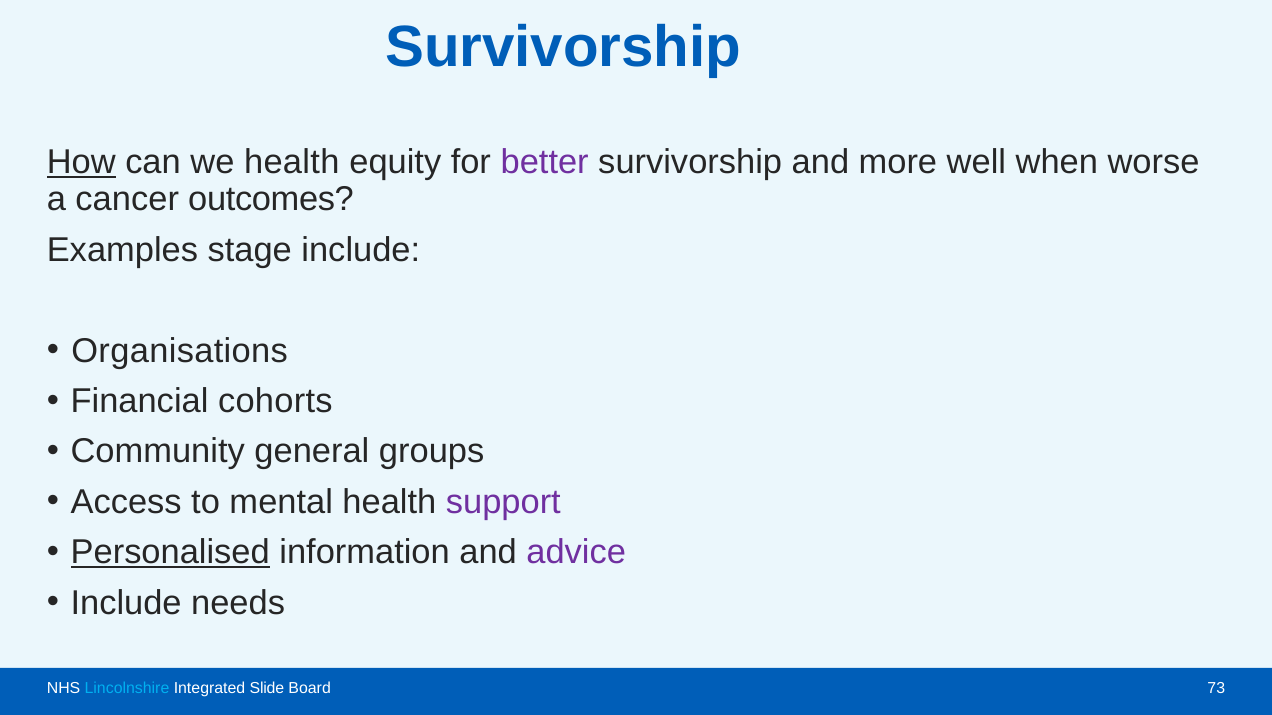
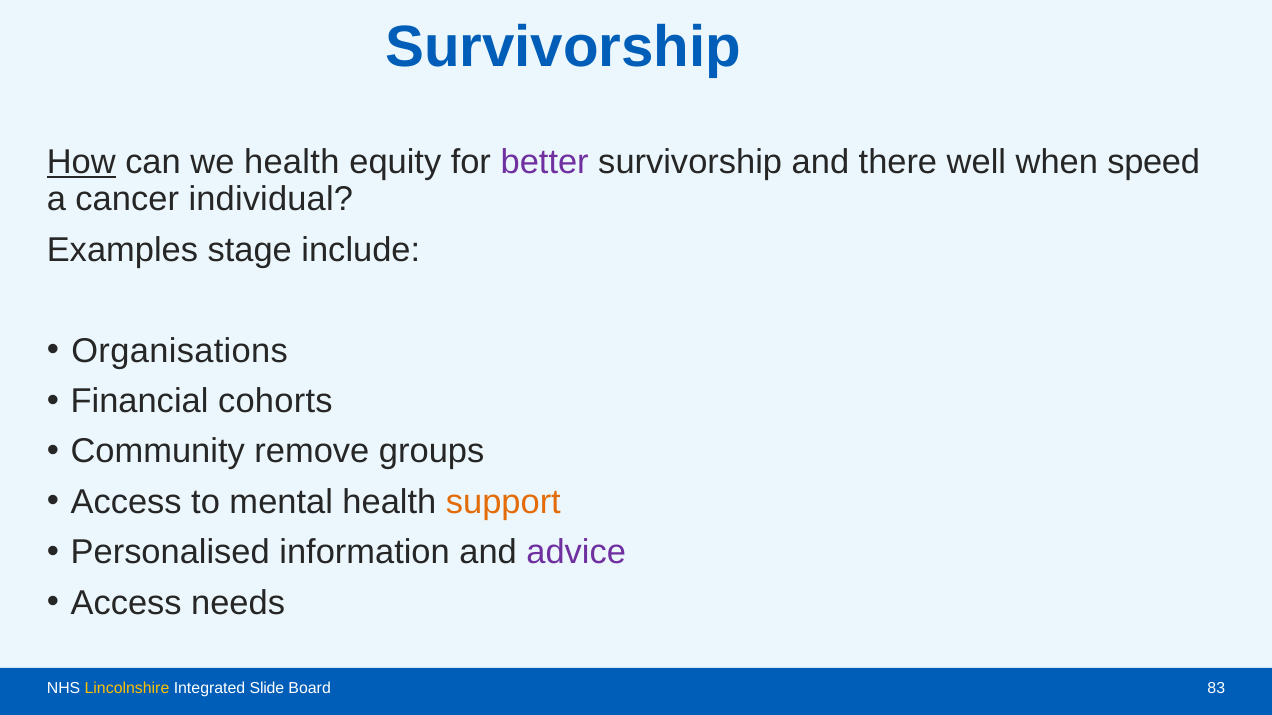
more: more -> there (898, 162)
worse: worse -> speed (1154, 162)
outcomes: outcomes -> individual (271, 200)
general: general -> remove (312, 452)
support colour: purple -> orange (503, 502)
Personalised underline: present -> none (170, 553)
Include: Include -> Access (126, 603)
Lincolnshire colour: light blue -> yellow (127, 688)
73: 73 -> 83 (1216, 688)
